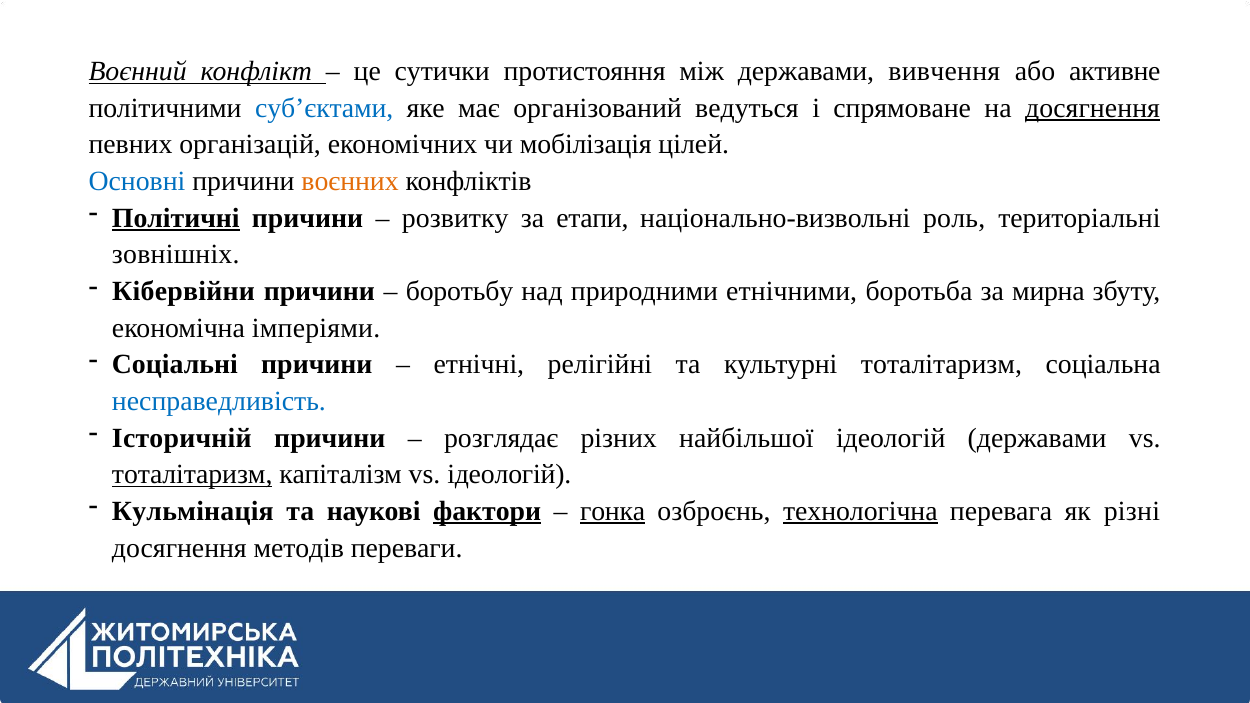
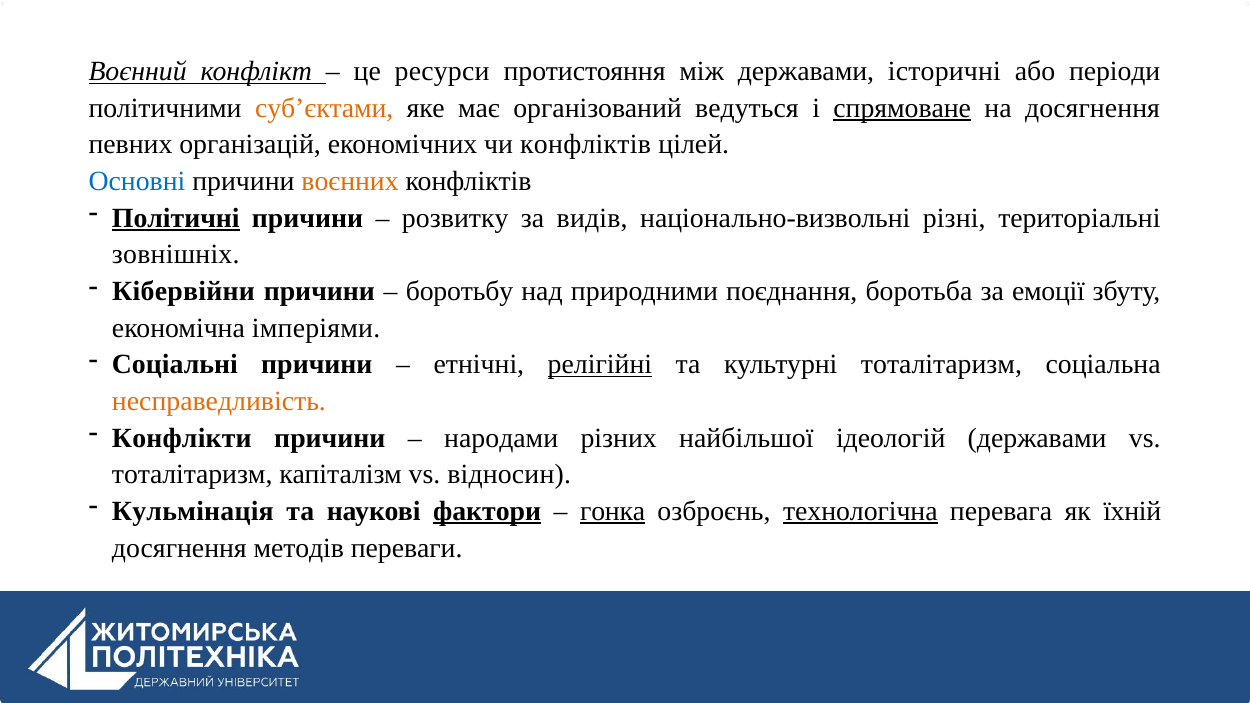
сутички: сутички -> ресурси (442, 71)
вивчення: вивчення -> історичні (944, 71)
активне: активне -> періоди (1115, 71)
суб’єктами colour: blue -> orange (324, 108)
спрямоване underline: none -> present (902, 108)
досягнення underline: present -> none (1093, 108)
чи мобілізація: мобілізація -> конфліктів (586, 145)
етапи: етапи -> видів (592, 218)
роль: роль -> різні (954, 218)
етнічними: етнічними -> поєднання (792, 291)
мирна: мирна -> емоції (1048, 291)
релігійні underline: none -> present (600, 365)
несправедливість colour: blue -> orange (219, 401)
Історичній: Історичній -> Конфлікти (182, 438)
розглядає: розглядає -> народами (501, 438)
тоталітаризм underline: present -> none (192, 475)
vs ідеологій: ідеологій -> відносин (509, 475)
різні: різні -> їхній (1132, 511)
